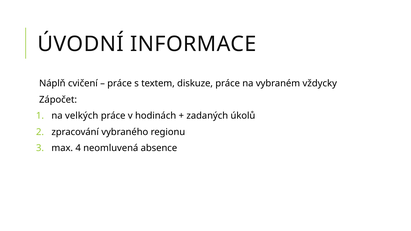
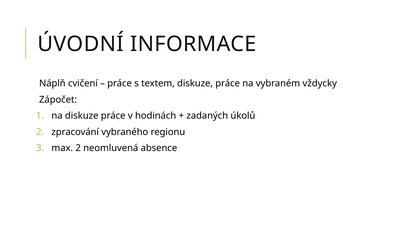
na velkých: velkých -> diskuze (82, 116)
max 4: 4 -> 2 (78, 148)
